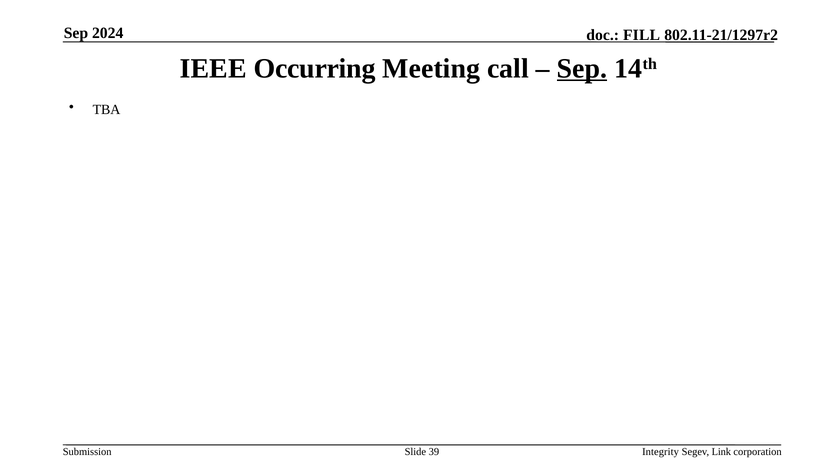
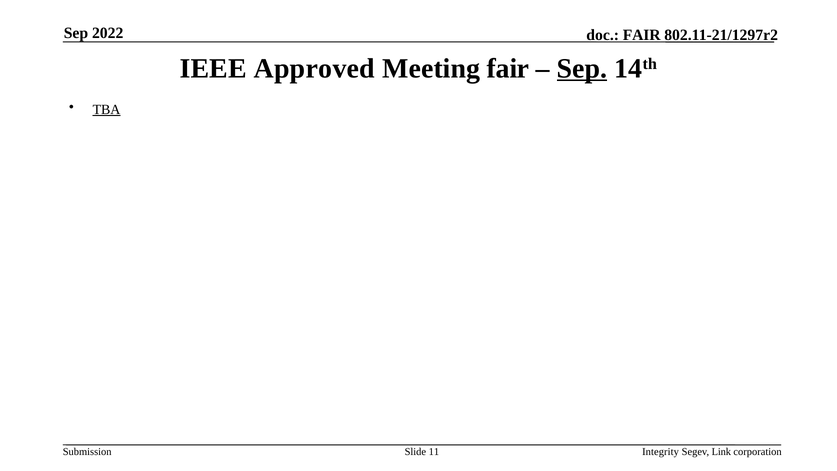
2024: 2024 -> 2022 (108, 33)
FILL: FILL -> FAIR (642, 35)
Occurring: Occurring -> Approved (314, 68)
Meeting call: call -> fair (508, 68)
TBA underline: none -> present (107, 109)
39: 39 -> 11 (434, 452)
